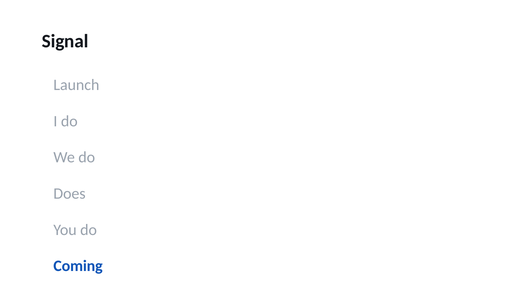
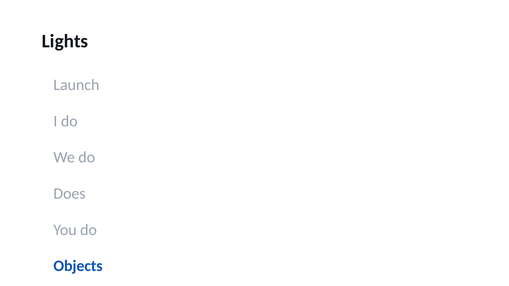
Signal: Signal -> Lights (65, 41)
Coming: Coming -> Objects (78, 266)
